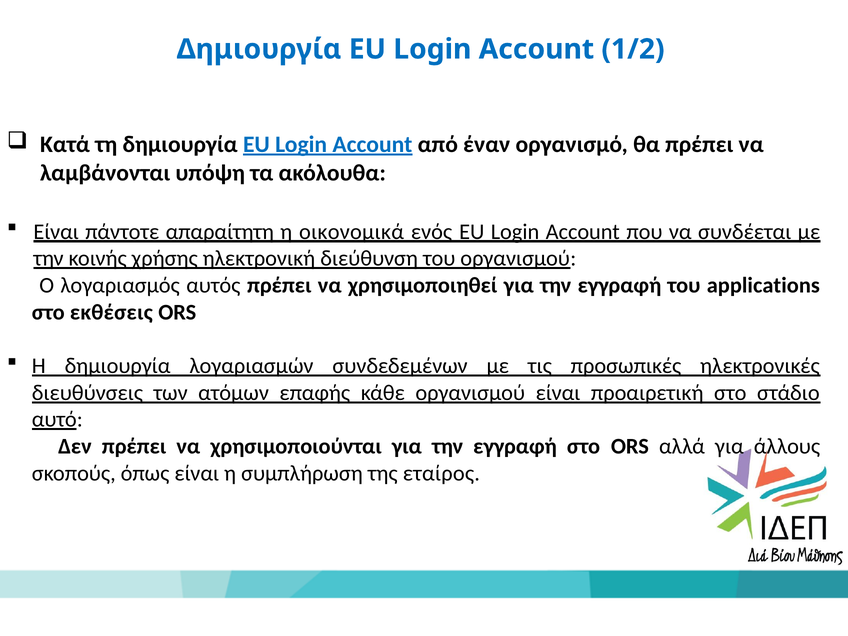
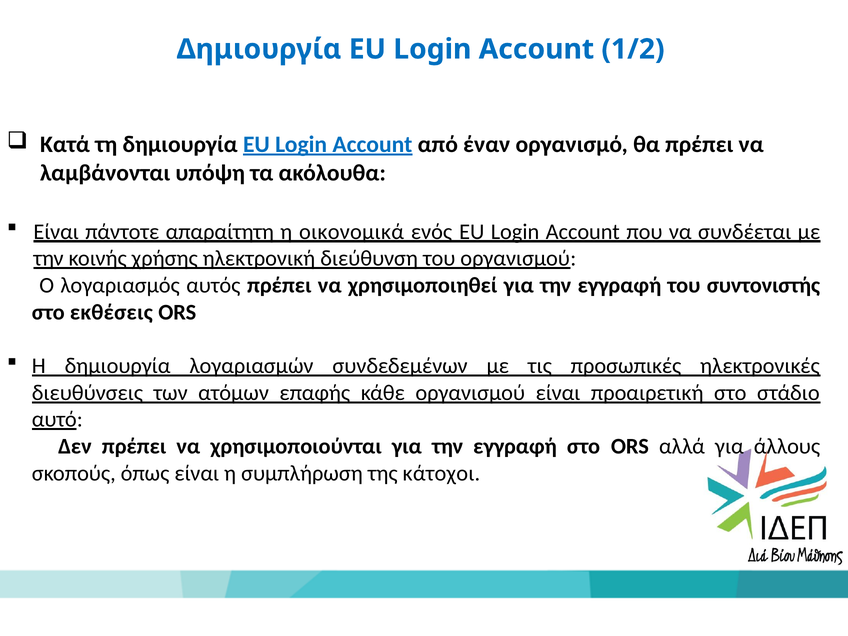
applications: applications -> συντονιστής (763, 285)
εταίρος: εταίρος -> κάτοχοι (441, 473)
